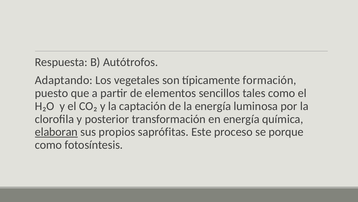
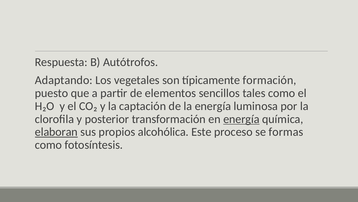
energía underline: none -> present (241, 119)
saprófitas: saprófitas -> alcohólica (163, 132)
porque: porque -> formas (286, 132)
